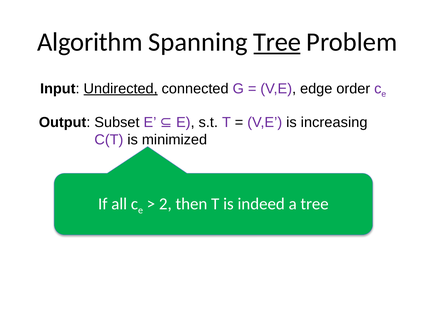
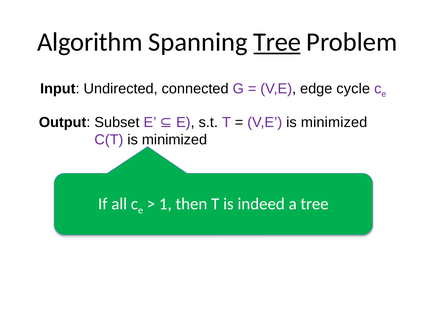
Undirected underline: present -> none (121, 89)
order: order -> cycle (353, 89)
V,E is increasing: increasing -> minimized (334, 123)
2: 2 -> 1 (165, 204)
